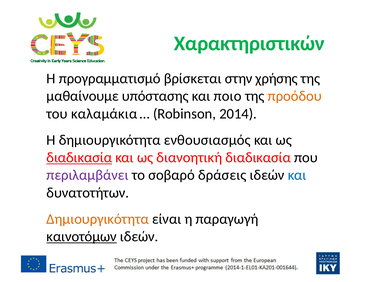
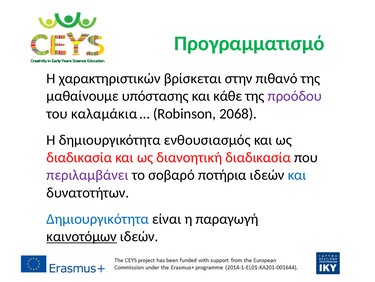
Χαρακτηριστικών: Χαρακτηριστικών -> Προγραμματισμό (249, 43)
προγραμματισμό: προγραμματισμό -> χαρακτηριστικών (110, 78)
χρήσης: χρήσης -> πιθανό (277, 78)
ποιο: ποιο -> κάθε (228, 96)
προόδου colour: orange -> purple (295, 96)
2014: 2014 -> 2068 (238, 113)
διαδικασία underline: present -> none (79, 157)
δράσεις: δράσεις -> ποτήρια (222, 175)
Δημιουργικότητα colour: orange -> blue (98, 218)
